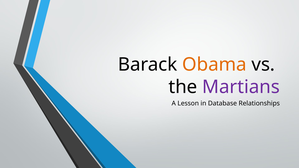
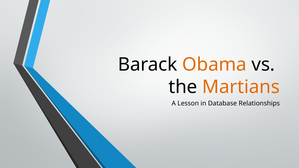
Martians colour: purple -> orange (241, 87)
